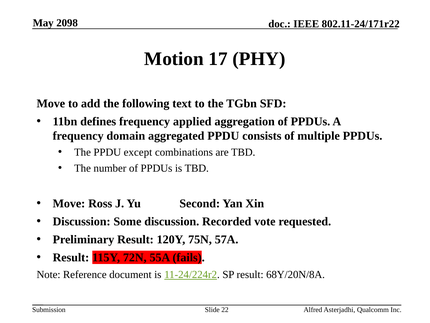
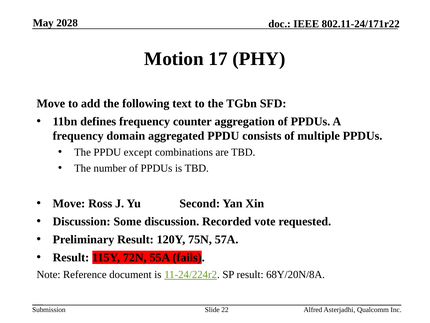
2098: 2098 -> 2028 (67, 23)
applied: applied -> counter (192, 121)
